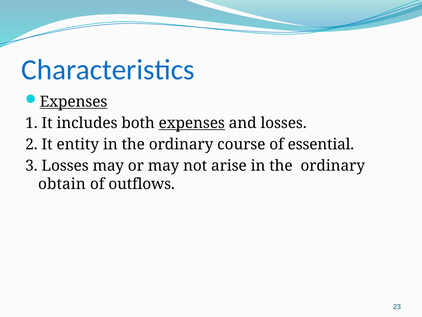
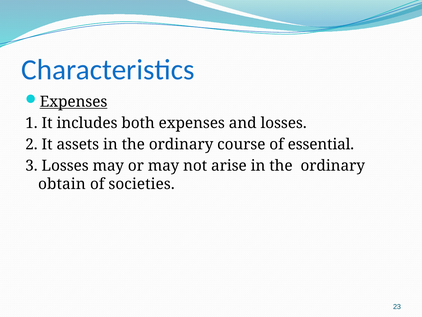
expenses underline: present -> none (192, 123)
entity: entity -> assets (78, 144)
outflows: outflows -> societies (142, 184)
